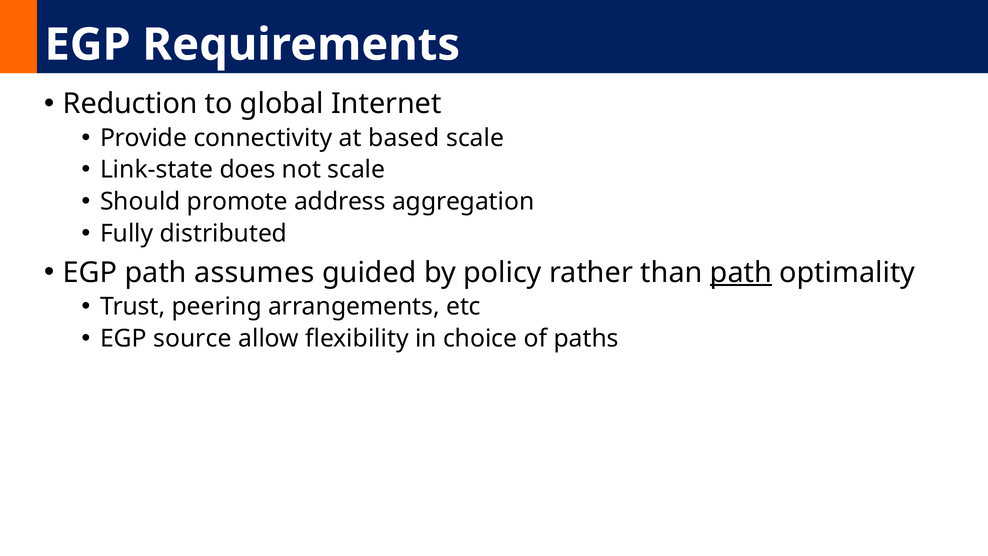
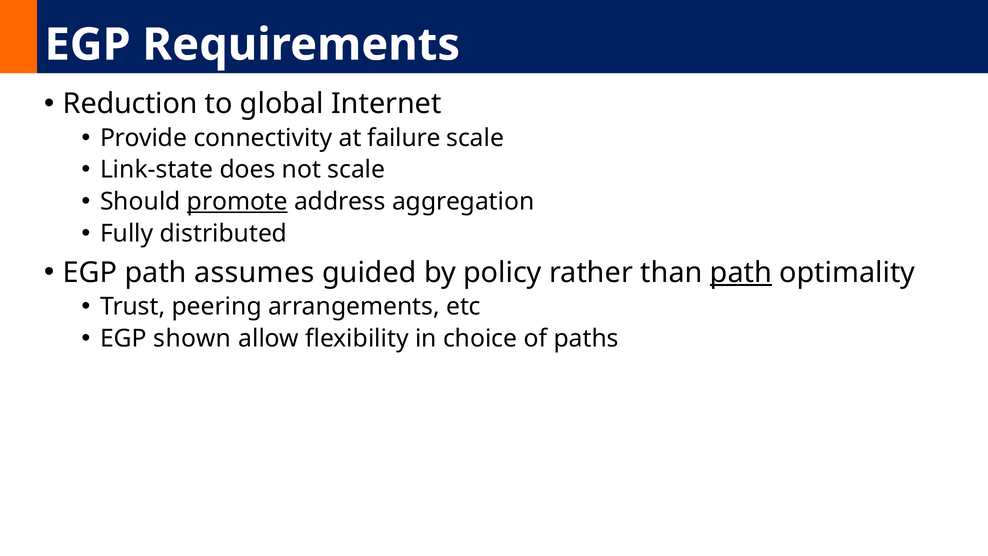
based: based -> failure (404, 138)
promote underline: none -> present (237, 201)
source: source -> shown (192, 338)
